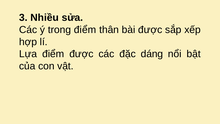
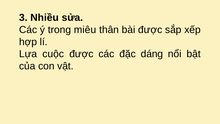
trong điểm: điểm -> miêu (85, 30)
Lựa điểm: điểm -> cuộc (53, 54)
